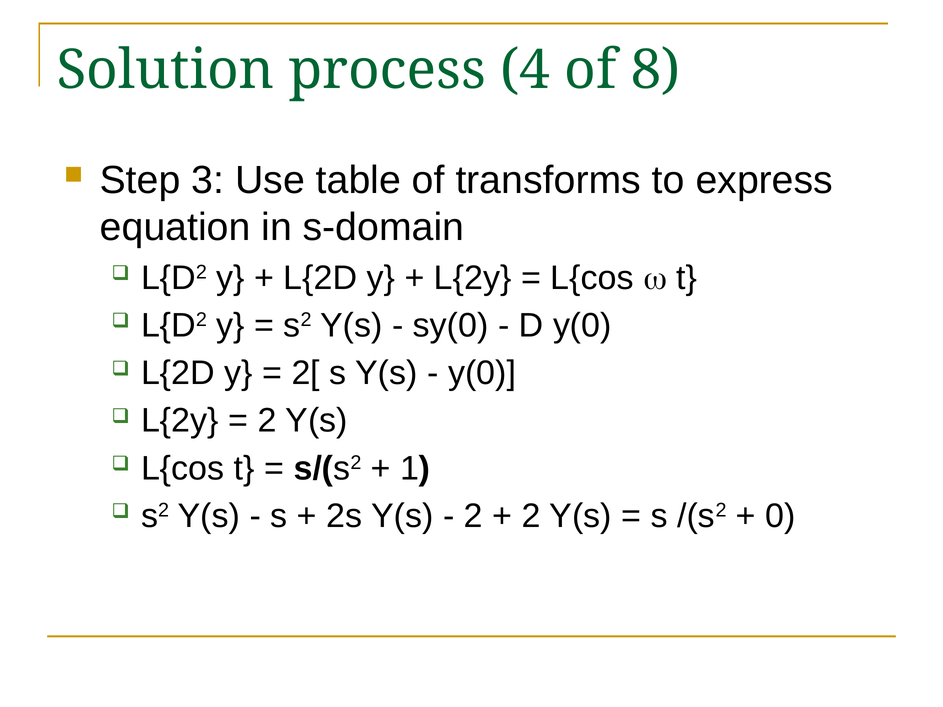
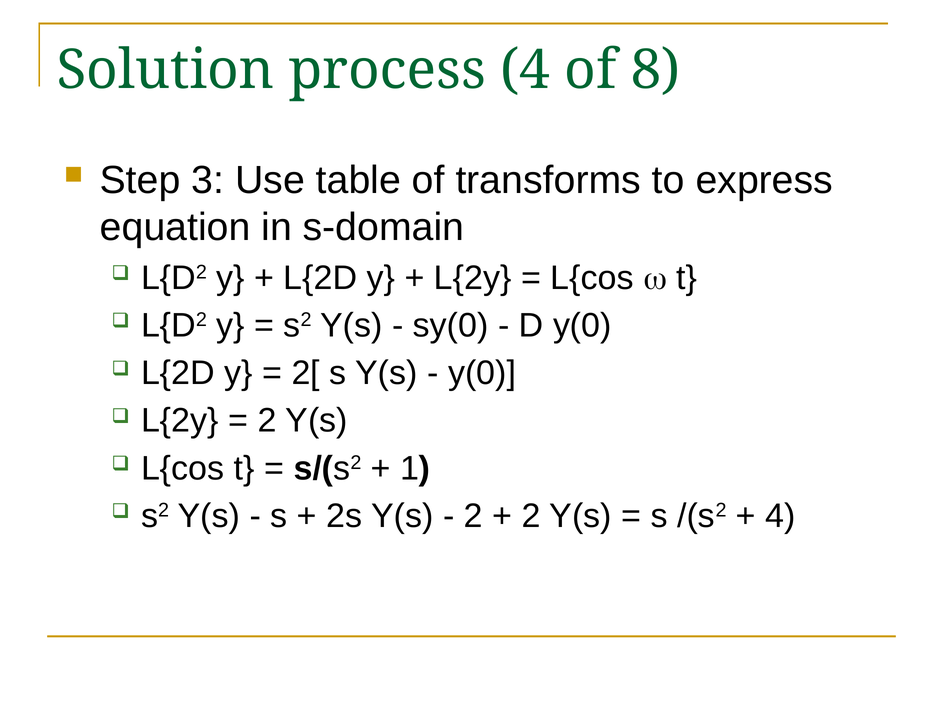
0: 0 -> 4 (780, 516)
